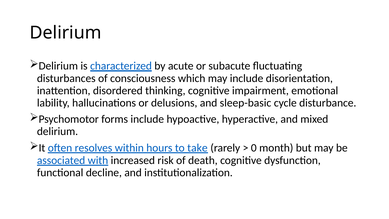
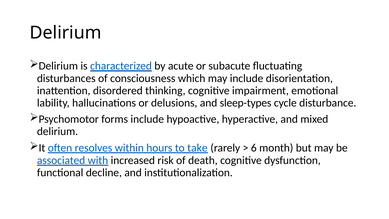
sleep-basic: sleep-basic -> sleep-types (246, 103)
0: 0 -> 6 (254, 148)
